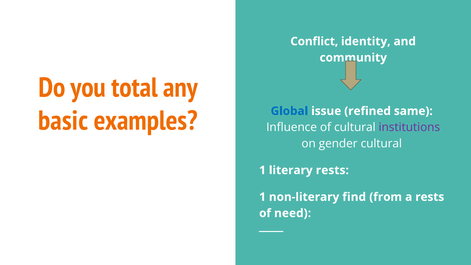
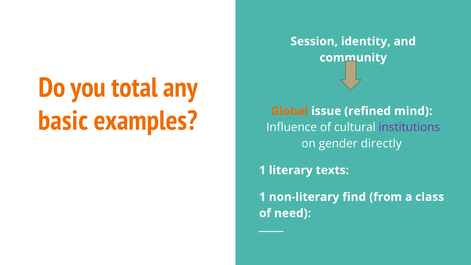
Conflict: Conflict -> Session (314, 41)
Global colour: blue -> orange (289, 111)
same: same -> mind (413, 111)
gender cultural: cultural -> directly (381, 144)
literary rests: rests -> texts (332, 170)
a rests: rests -> class (430, 197)
